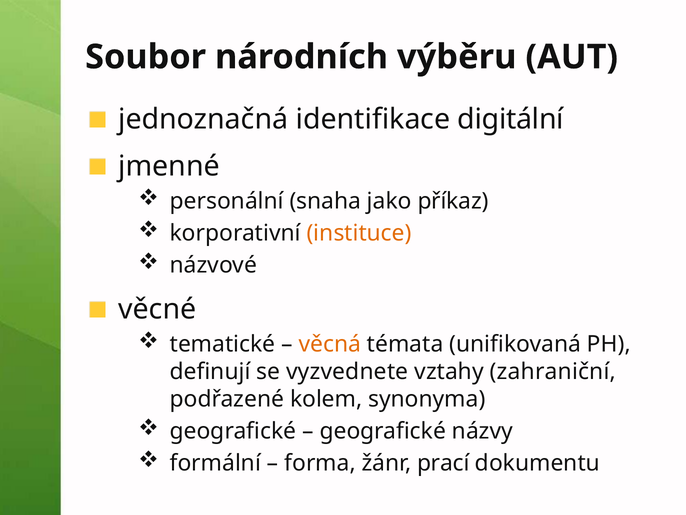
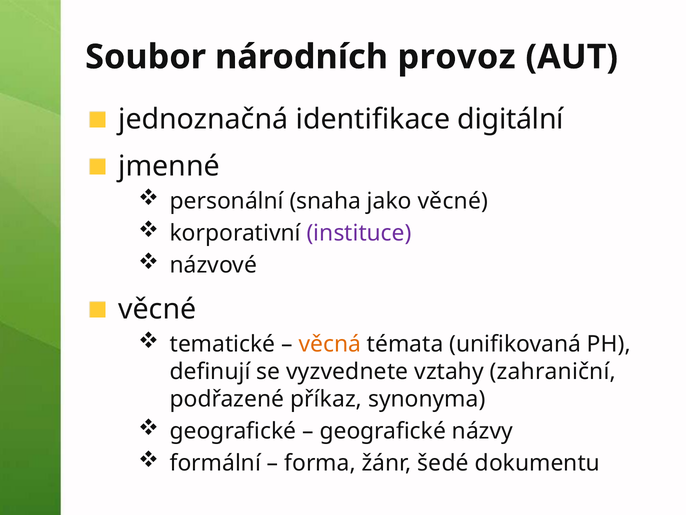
výběru: výběru -> provoz (457, 57)
jako příkaz: příkaz -> věcné (453, 201)
instituce colour: orange -> purple (359, 233)
kolem: kolem -> příkaz (326, 399)
prací: prací -> šedé (443, 463)
